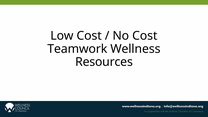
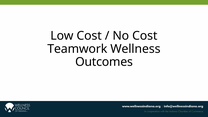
Resources: Resources -> Outcomes (104, 62)
